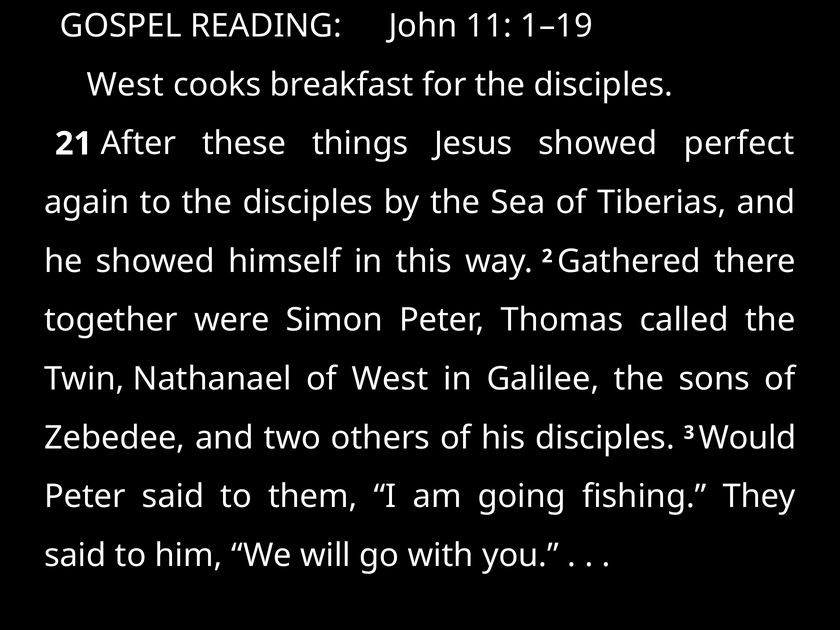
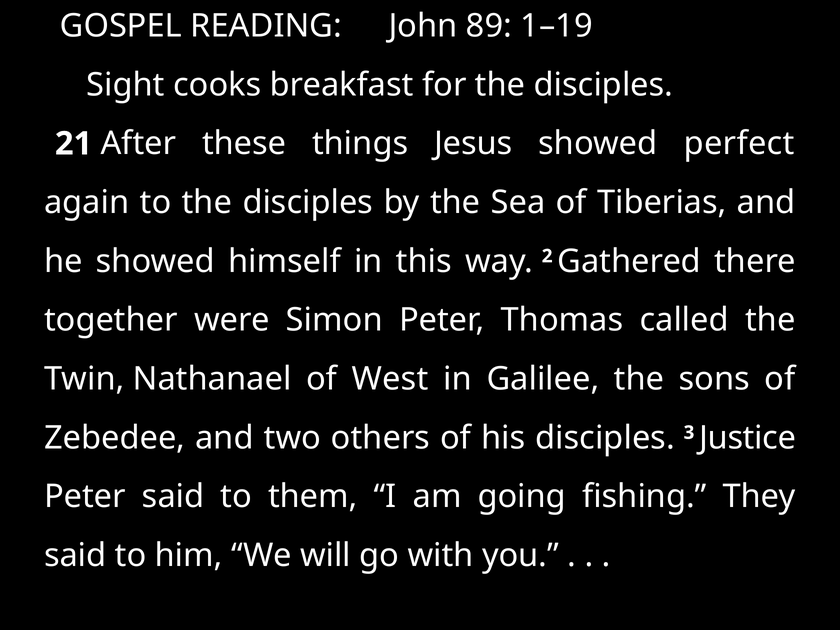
11: 11 -> 89 (489, 26)
West: West -> Sight (125, 85)
Would: Would -> Justice (748, 438)
